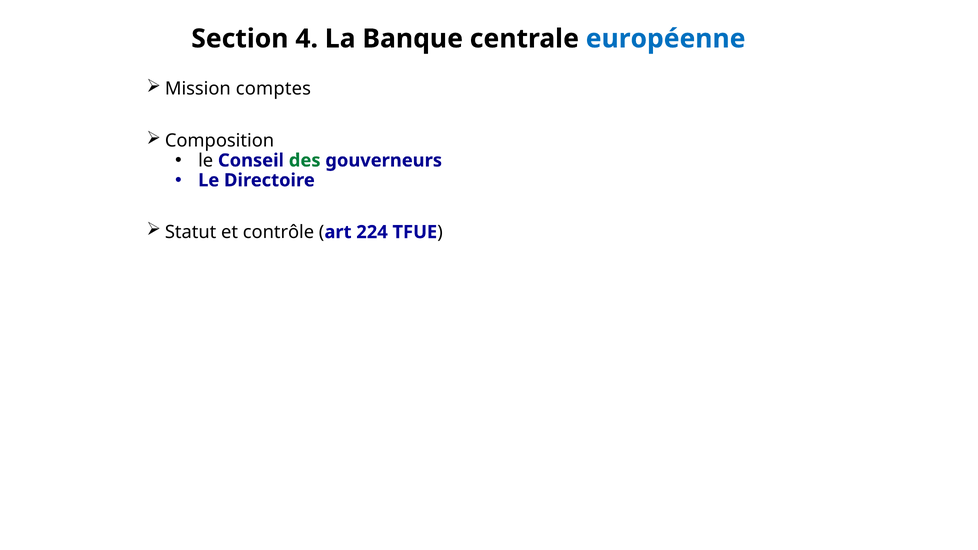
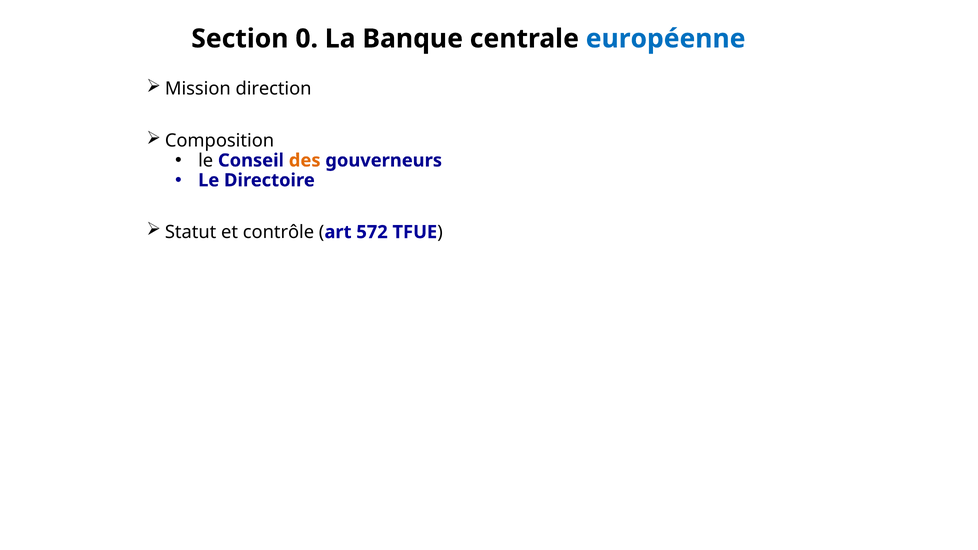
4: 4 -> 0 (307, 39)
comptes: comptes -> direction (274, 89)
des colour: green -> orange (305, 161)
224: 224 -> 572 (372, 232)
